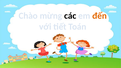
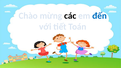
đến colour: orange -> blue (100, 16)
